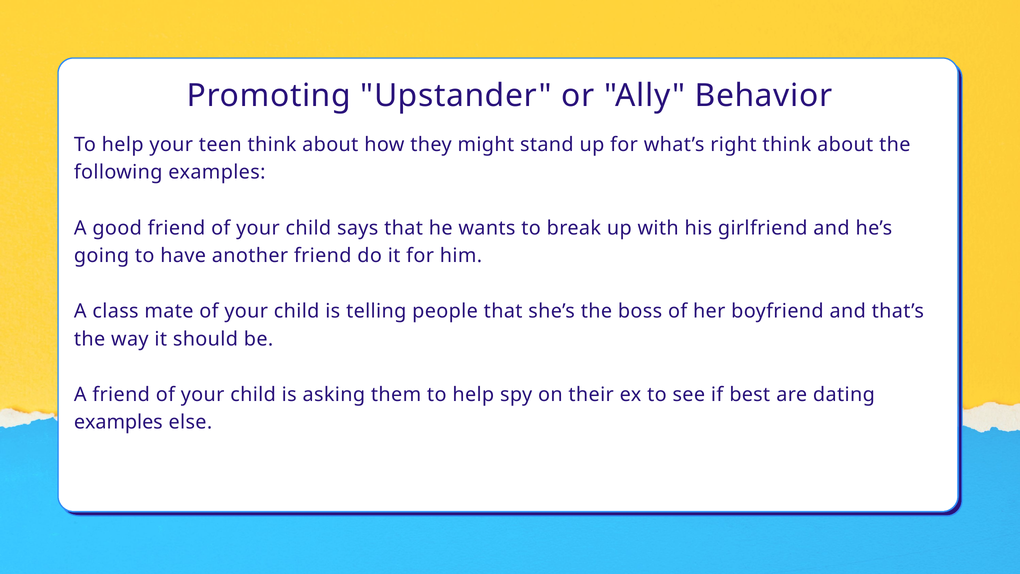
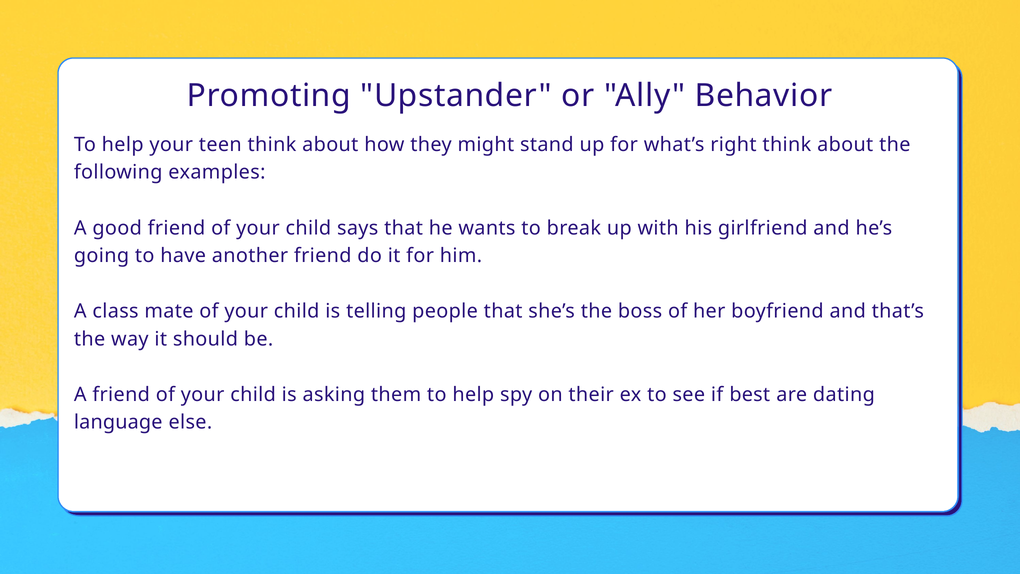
examples: examples -> language (118, 422)
